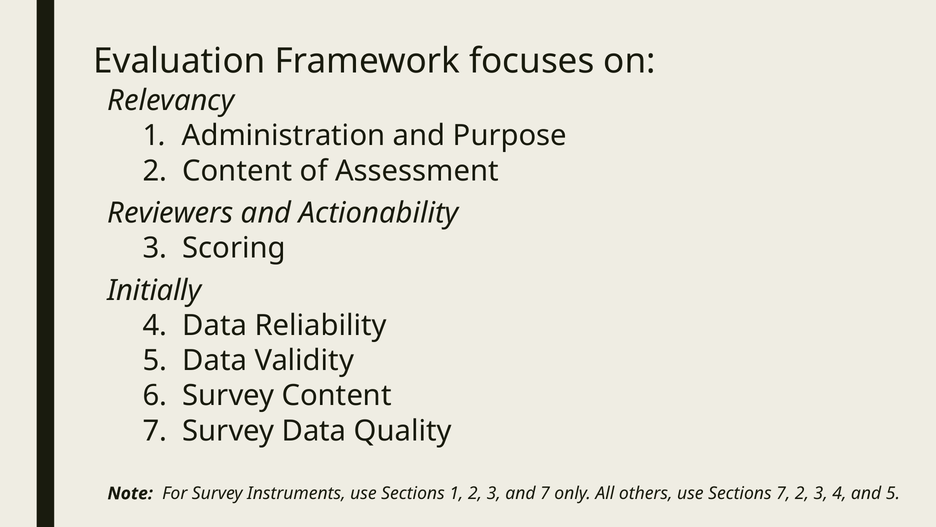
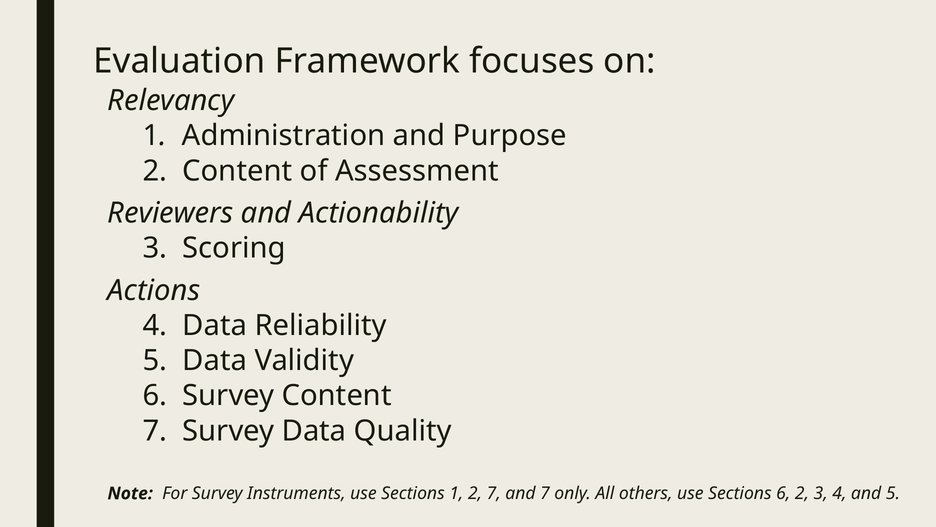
Initially: Initially -> Actions (154, 290)
1 2 3: 3 -> 7 (494, 493)
Sections 7: 7 -> 6 (783, 493)
